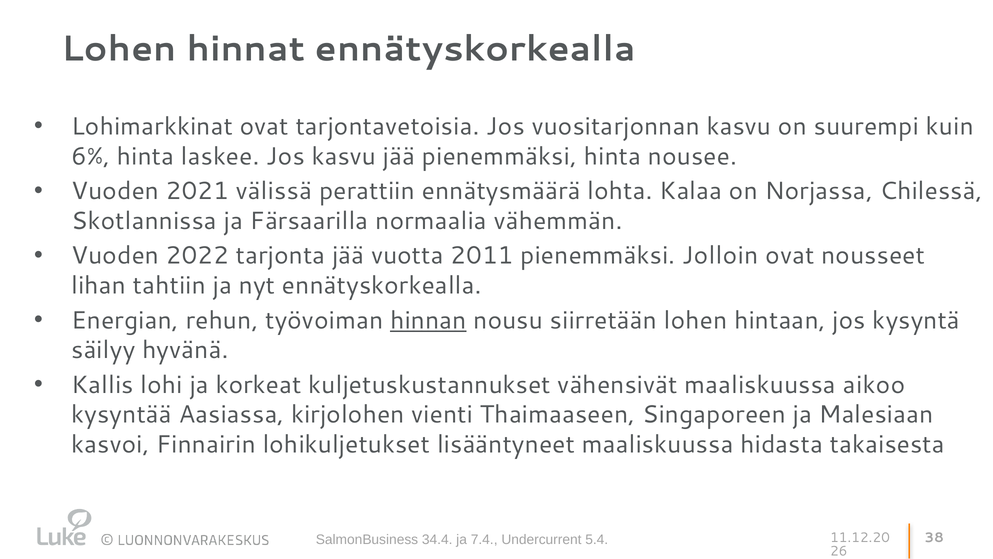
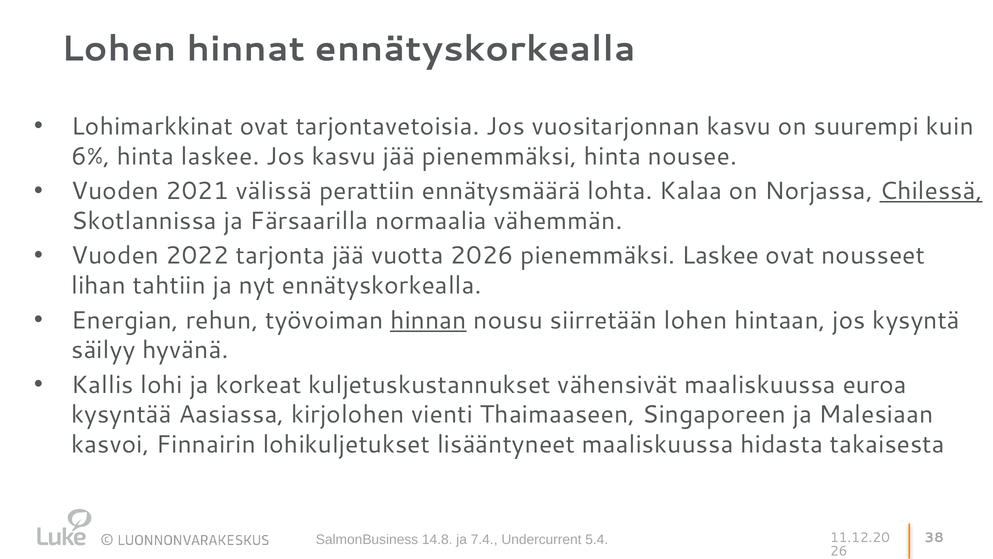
Chilessä underline: none -> present (931, 191)
2011: 2011 -> 2026 (482, 256)
pienemmäksi Jolloin: Jolloin -> Laskee (721, 256)
aikoo: aikoo -> euroa (874, 385)
34.4: 34.4 -> 14.8 (437, 539)
